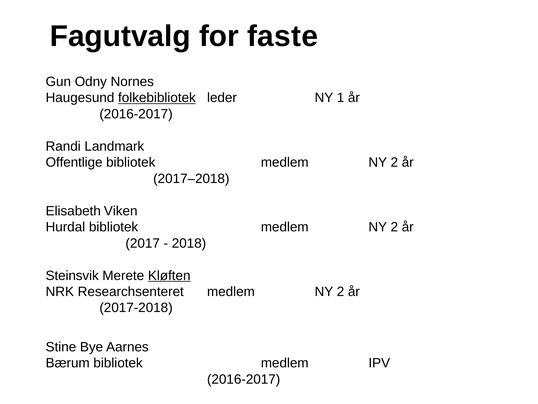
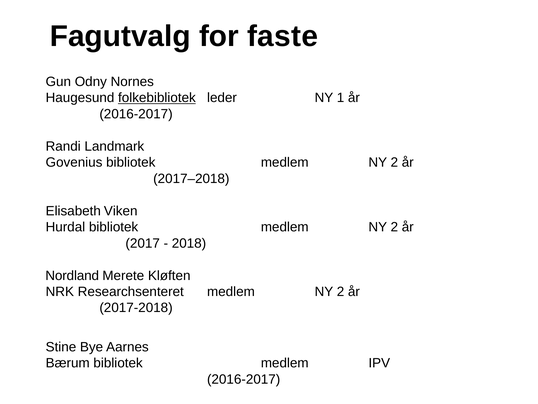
Offentlige: Offentlige -> Govenius (74, 162)
Steinsvik: Steinsvik -> Nordland (72, 275)
Kløften underline: present -> none (169, 275)
